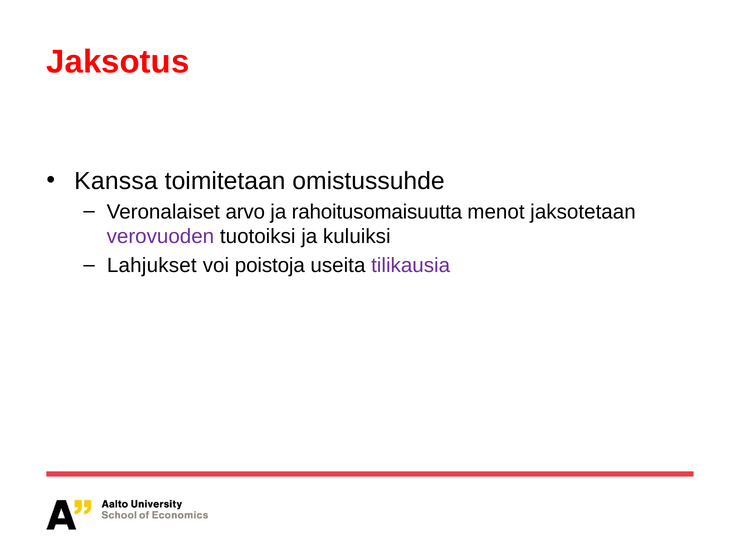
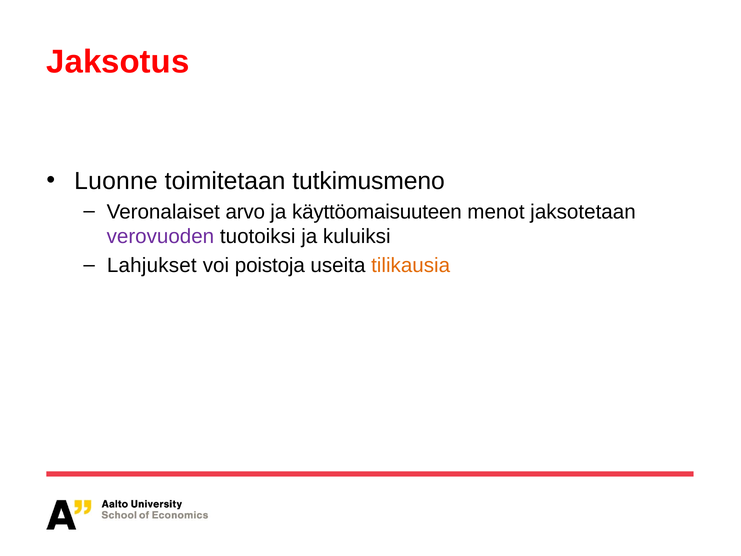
Kanssa: Kanssa -> Luonne (116, 181)
omistussuhde: omistussuhde -> tutkimusmeno (369, 181)
rahoitusomaisuutta: rahoitusomaisuutta -> käyttöomaisuuteen (377, 212)
tilikausia colour: purple -> orange (411, 265)
